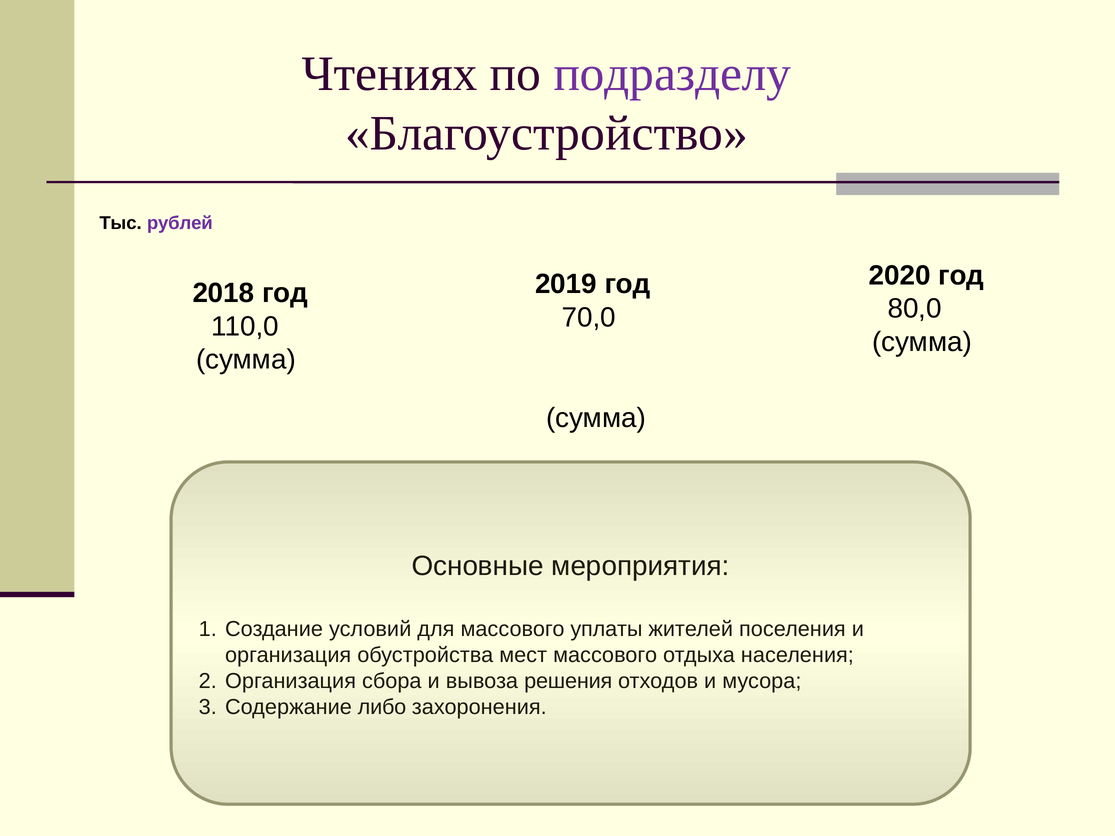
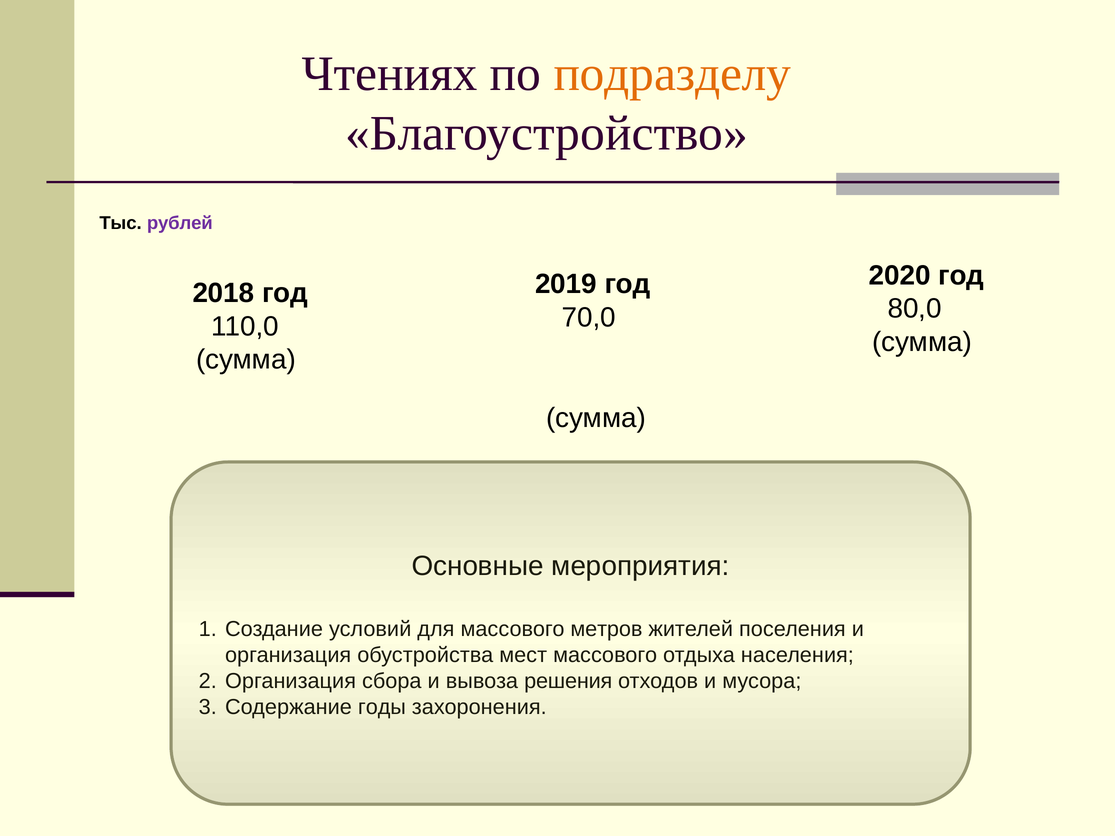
подразделу colour: purple -> orange (672, 74)
уплаты: уплаты -> метров (606, 629)
либо: либо -> годы (382, 707)
